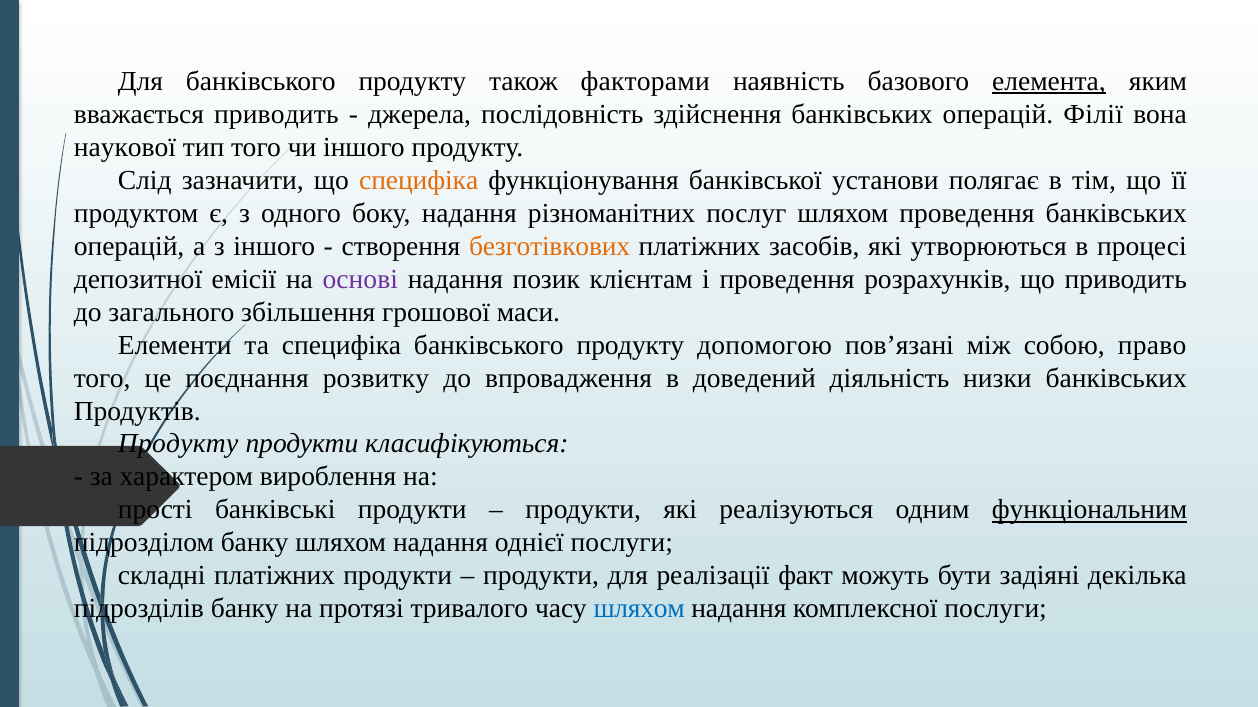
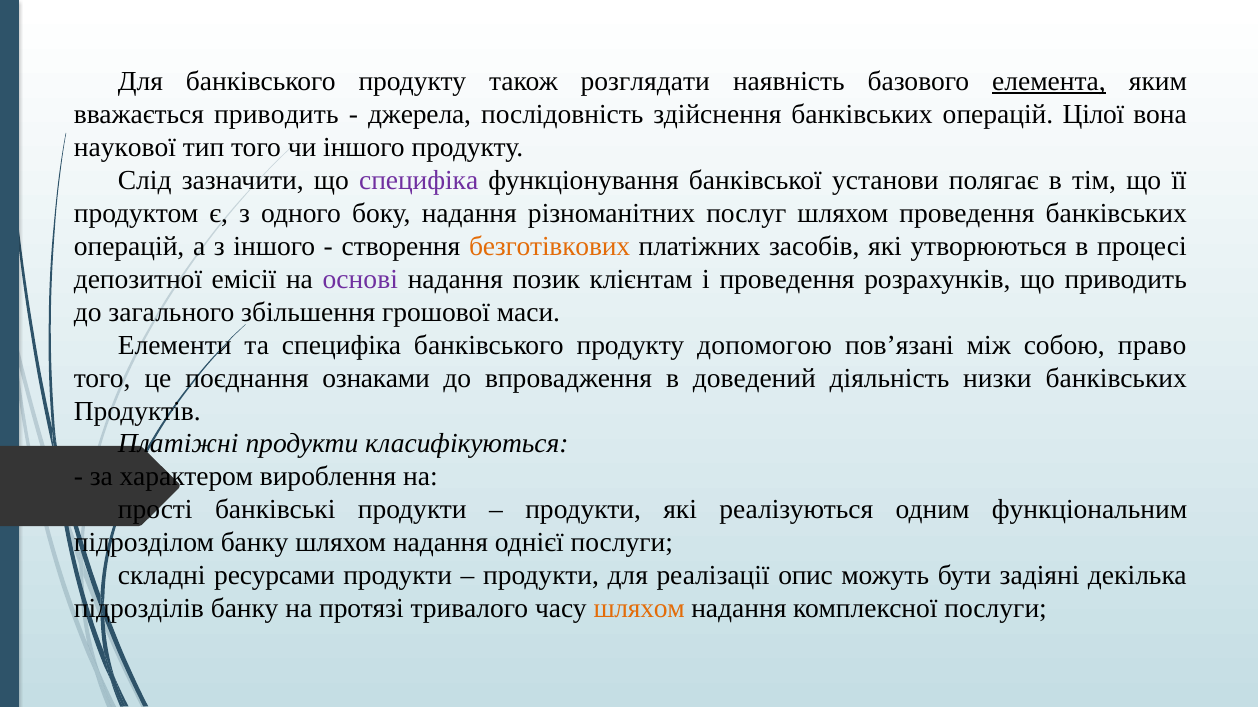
факторами: факторами -> розглядати (645, 81)
Філії: Філії -> Цілої (1093, 114)
специфіка colour: orange -> purple (419, 180)
розвитку: розвитку -> ознаками (376, 378)
Продукту: Продукту -> Платіжні (178, 444)
функціональним underline: present -> none (1090, 510)
складні платіжних: платіжних -> ресурсами (275, 576)
факт: факт -> опис (806, 576)
шляхом colour: blue -> orange (639, 609)
